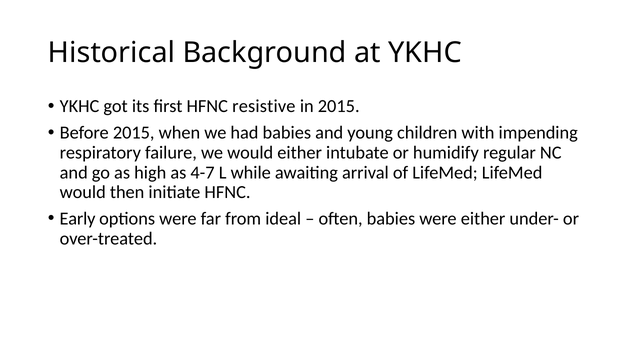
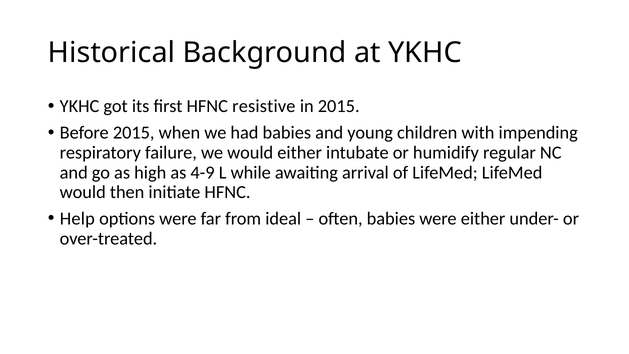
4-7: 4-7 -> 4-9 (203, 172)
Early: Early -> Help (77, 219)
